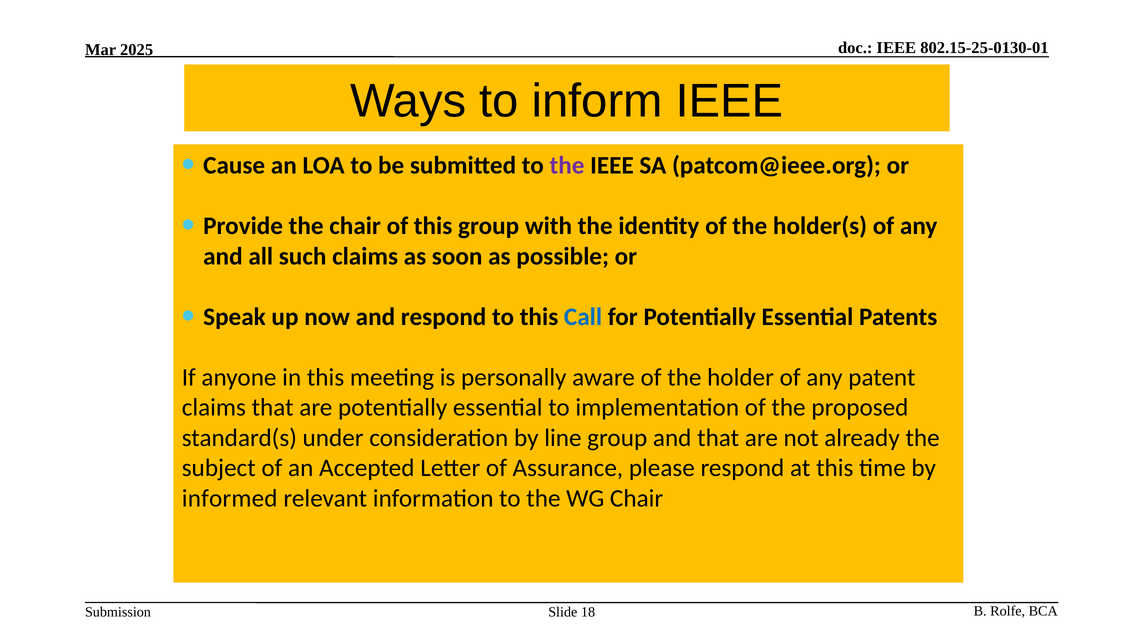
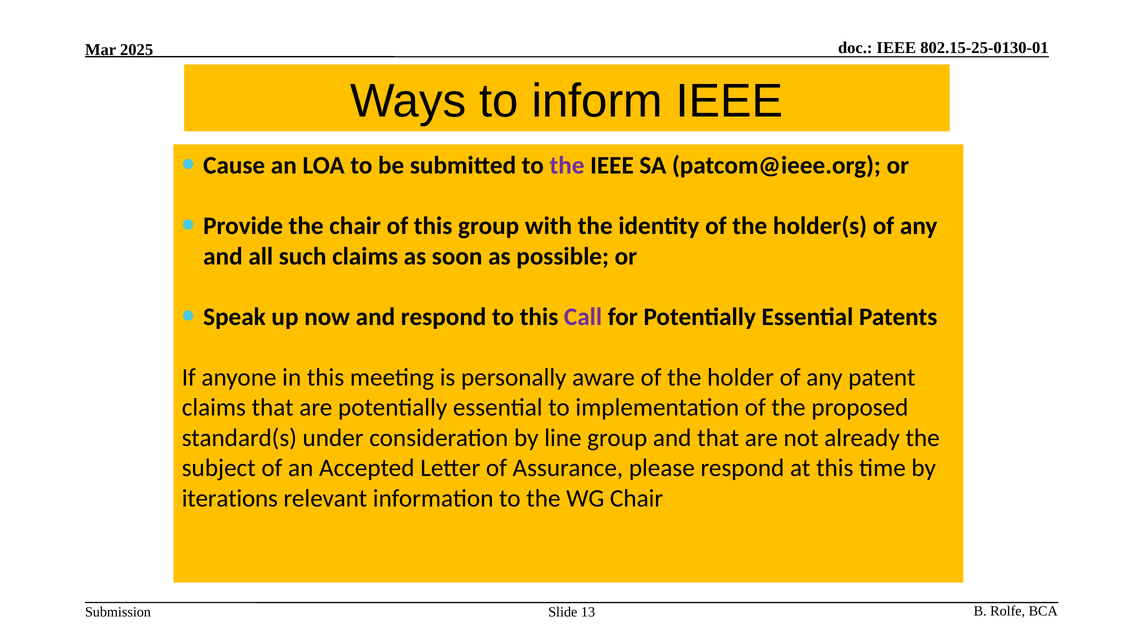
Call colour: blue -> purple (583, 317)
informed: informed -> iterations (230, 498)
18: 18 -> 13 (588, 612)
